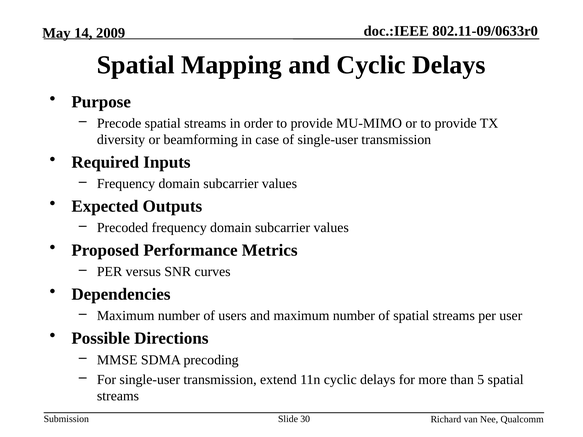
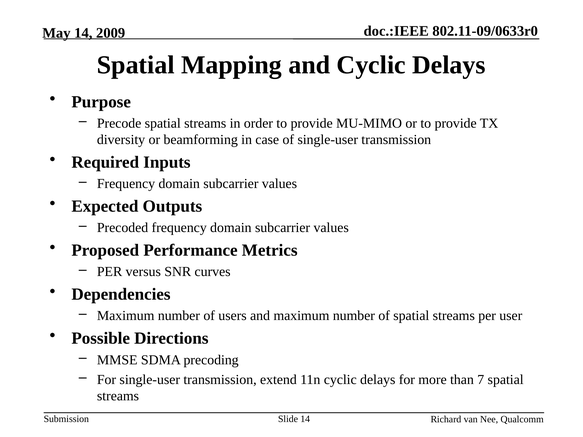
5: 5 -> 7 (481, 380)
Slide 30: 30 -> 14 (305, 419)
